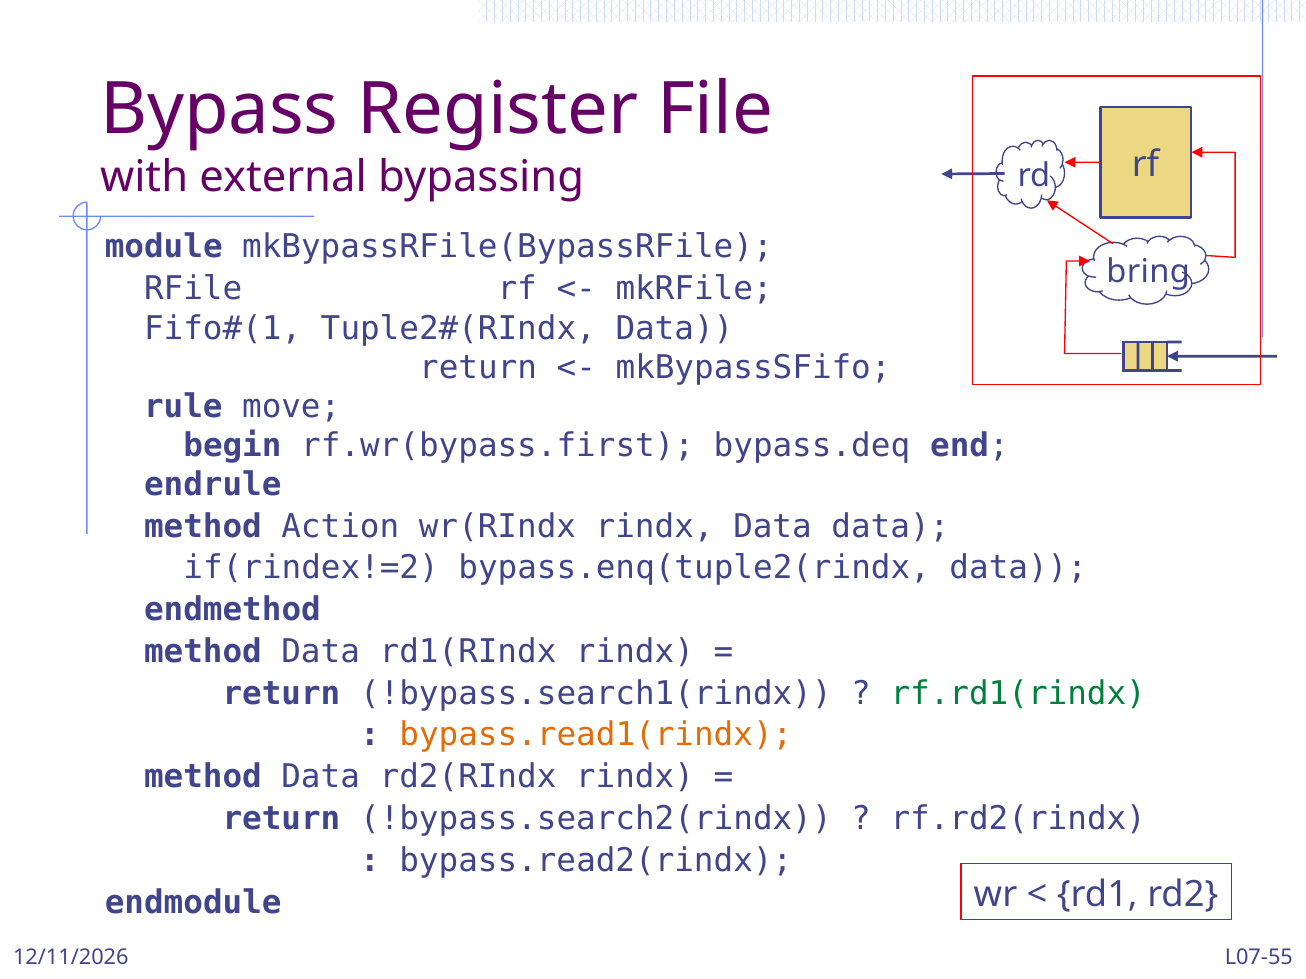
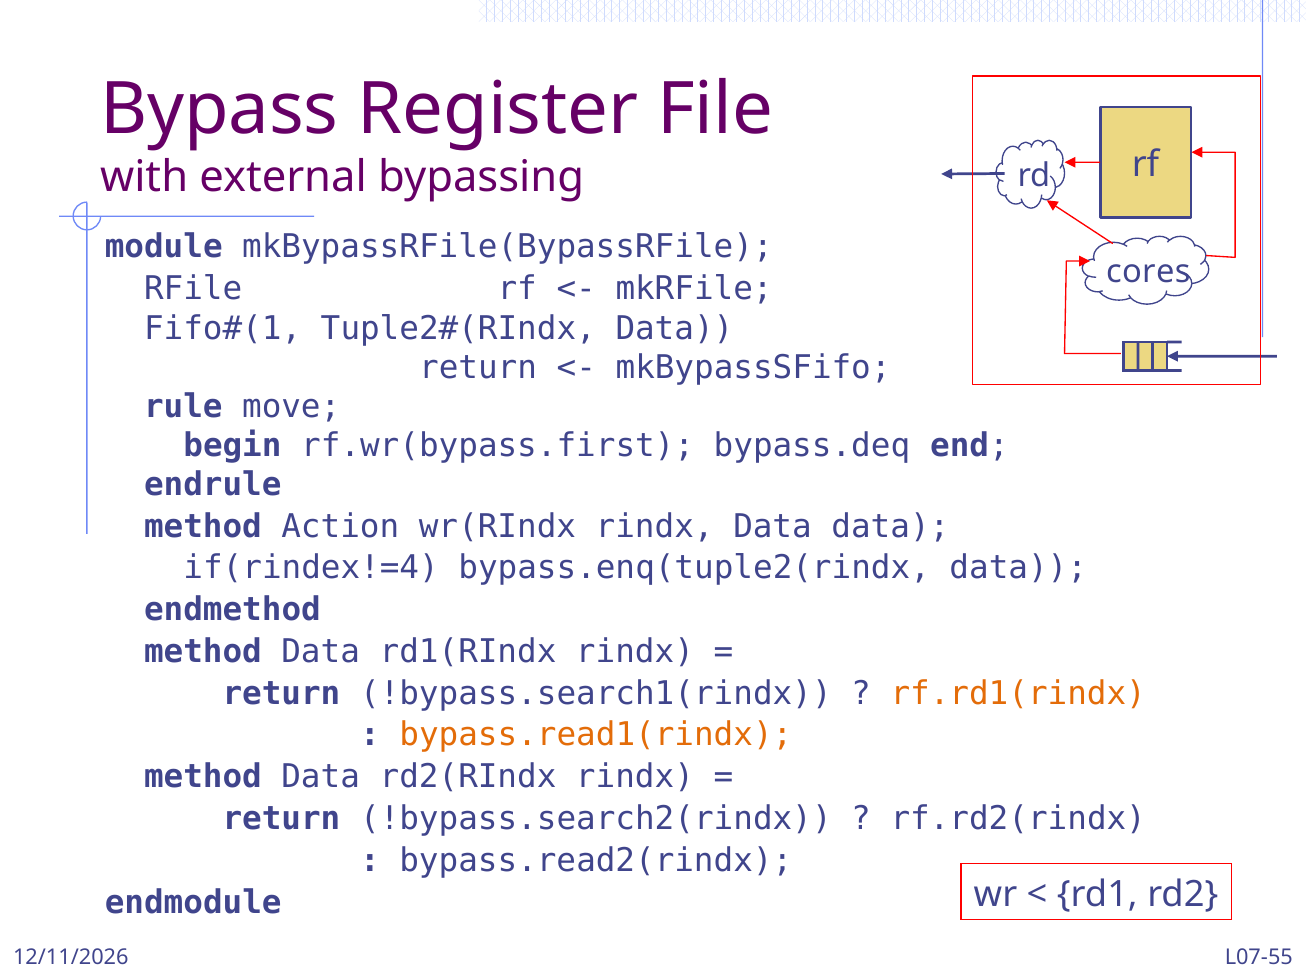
bring: bring -> cores (1148, 272)
if(rindex!=2: if(rindex!=2 -> if(rindex!=4 (311, 568)
rf.rd1(rindx colour: green -> orange (1018, 694)
